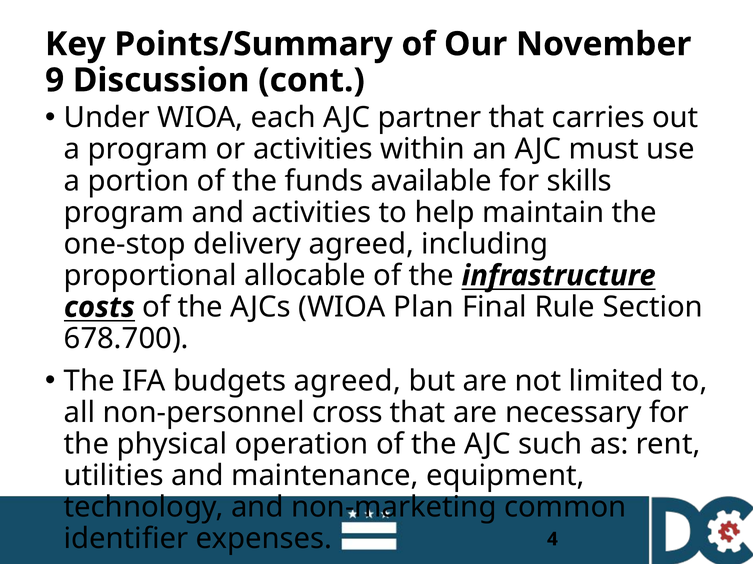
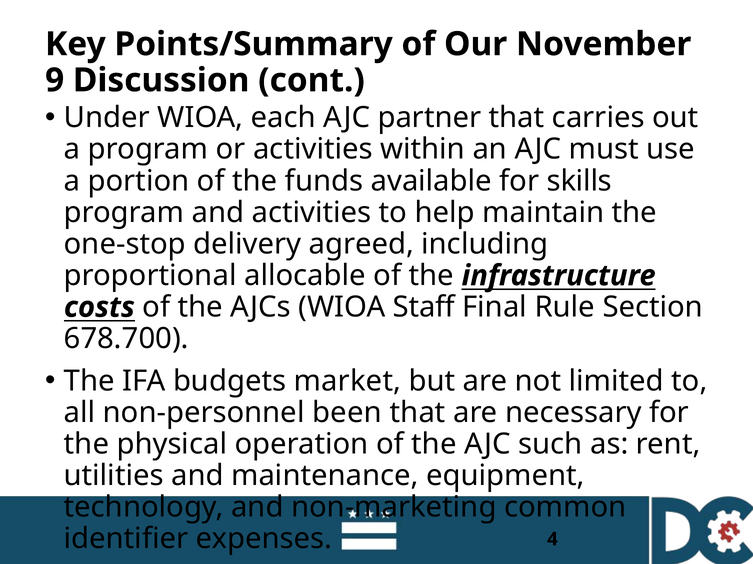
Plan: Plan -> Staff (424, 308)
budgets agreed: agreed -> market (347, 381)
cross: cross -> been (347, 413)
